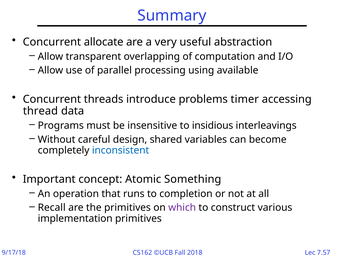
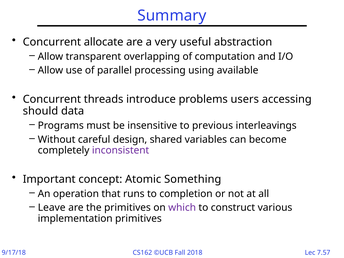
timer: timer -> users (245, 99)
thread: thread -> should (40, 111)
insidious: insidious -> previous (213, 126)
inconsistent colour: blue -> purple (121, 150)
Recall: Recall -> Leave (52, 208)
